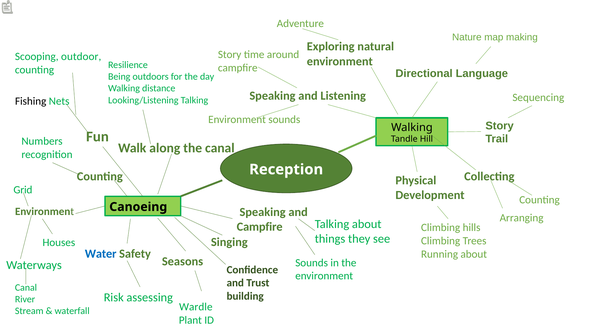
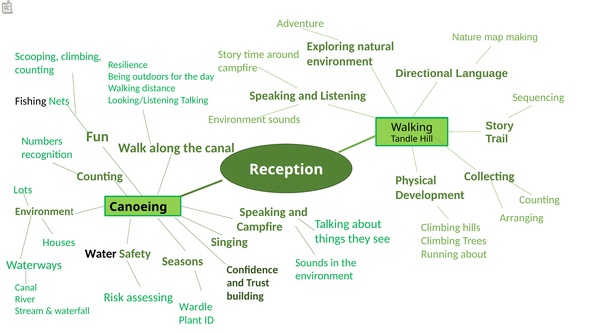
Scooping outdoor: outdoor -> climbing (81, 57)
Grid: Grid -> Lots (23, 190)
Water colour: blue -> black (101, 254)
